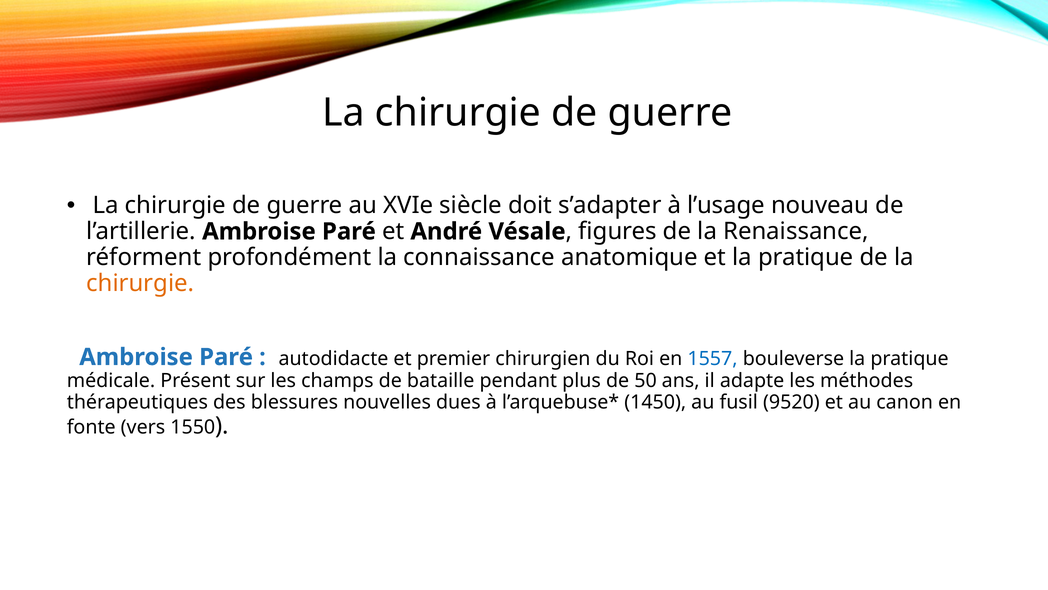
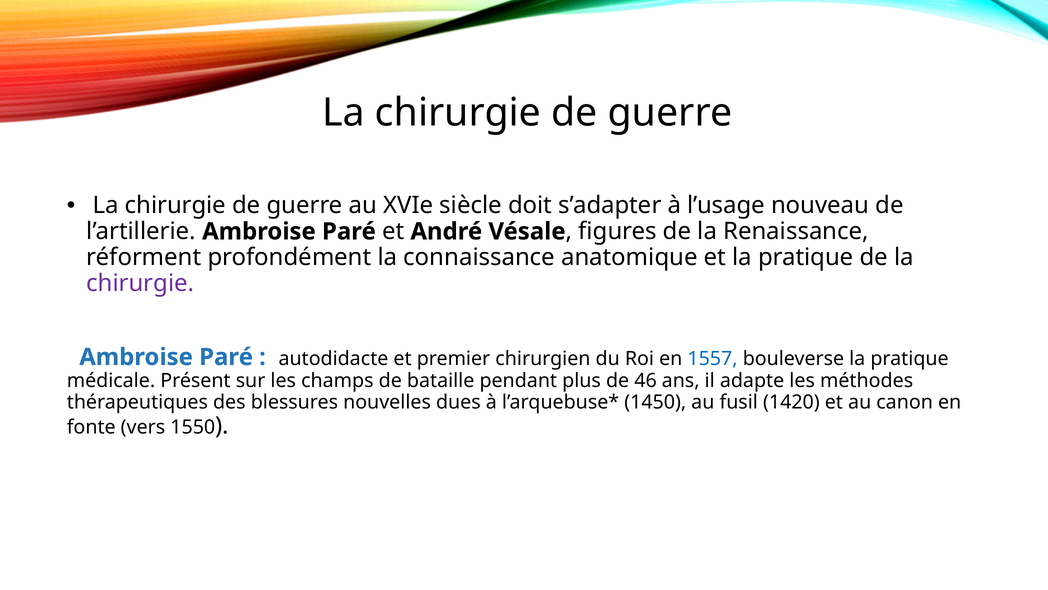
chirurgie colour: orange -> purple (140, 283)
50: 50 -> 46 (646, 380)
9520: 9520 -> 1420 (791, 402)
